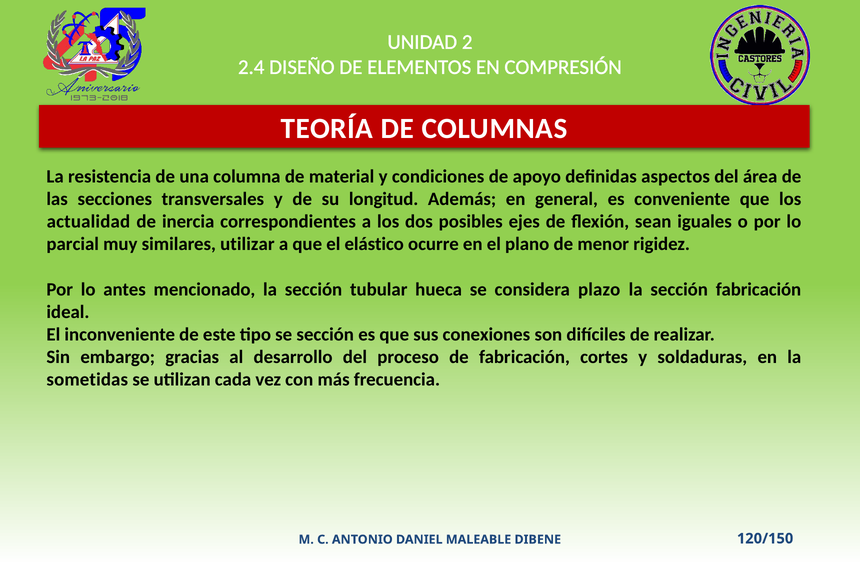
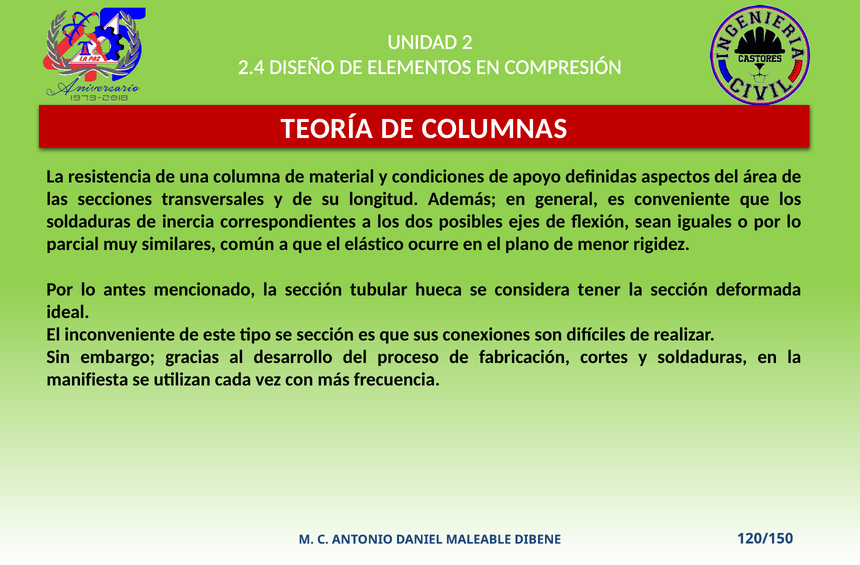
actualidad: actualidad -> soldaduras (89, 221)
utilizar: utilizar -> común (247, 244)
plazo: plazo -> tener (599, 289)
sección fabricación: fabricación -> deformada (758, 289)
sometidas: sometidas -> manifiesta (87, 380)
